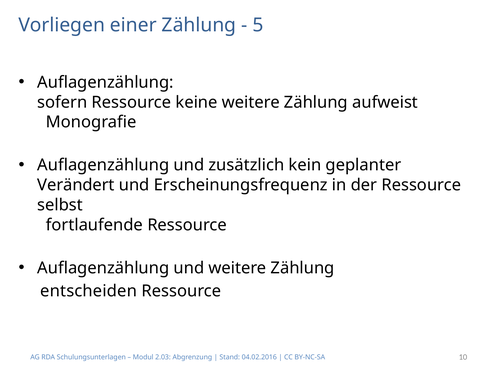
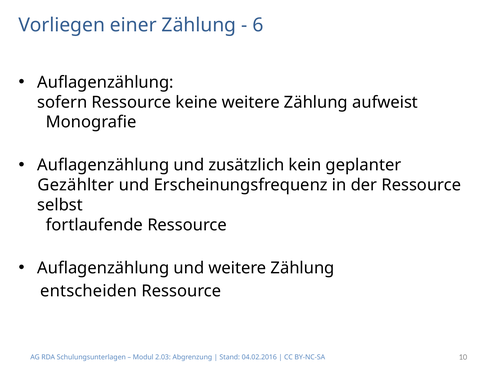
5: 5 -> 6 (258, 25)
Verändert: Verändert -> Gezählter (76, 185)
